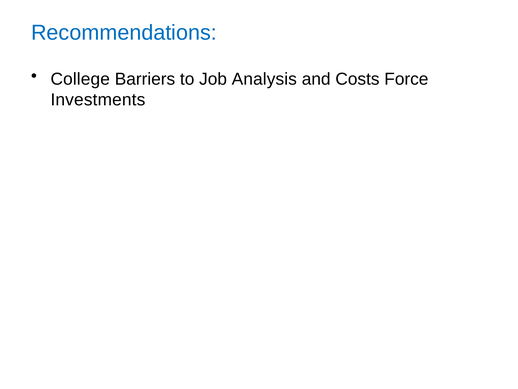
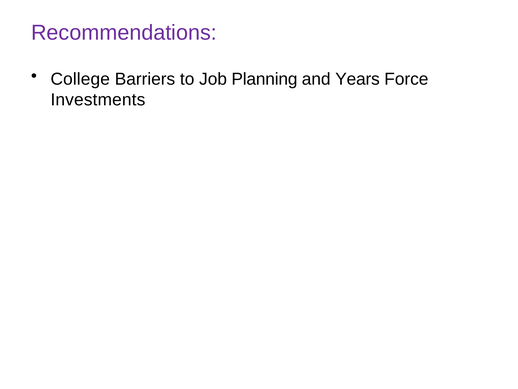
Recommendations colour: blue -> purple (124, 33)
Analysis: Analysis -> Planning (264, 79)
Costs: Costs -> Years (358, 79)
